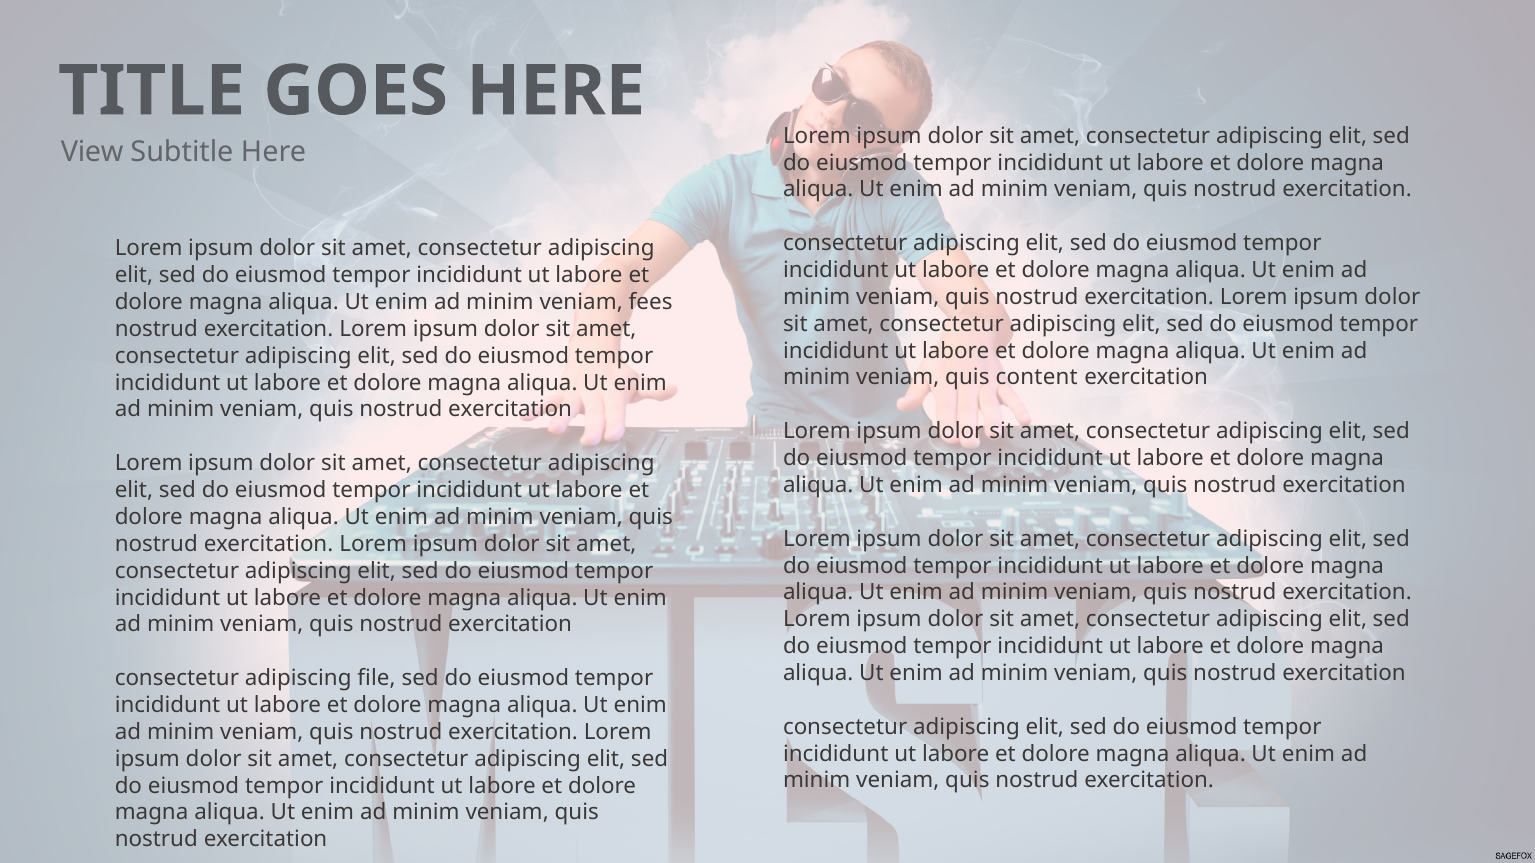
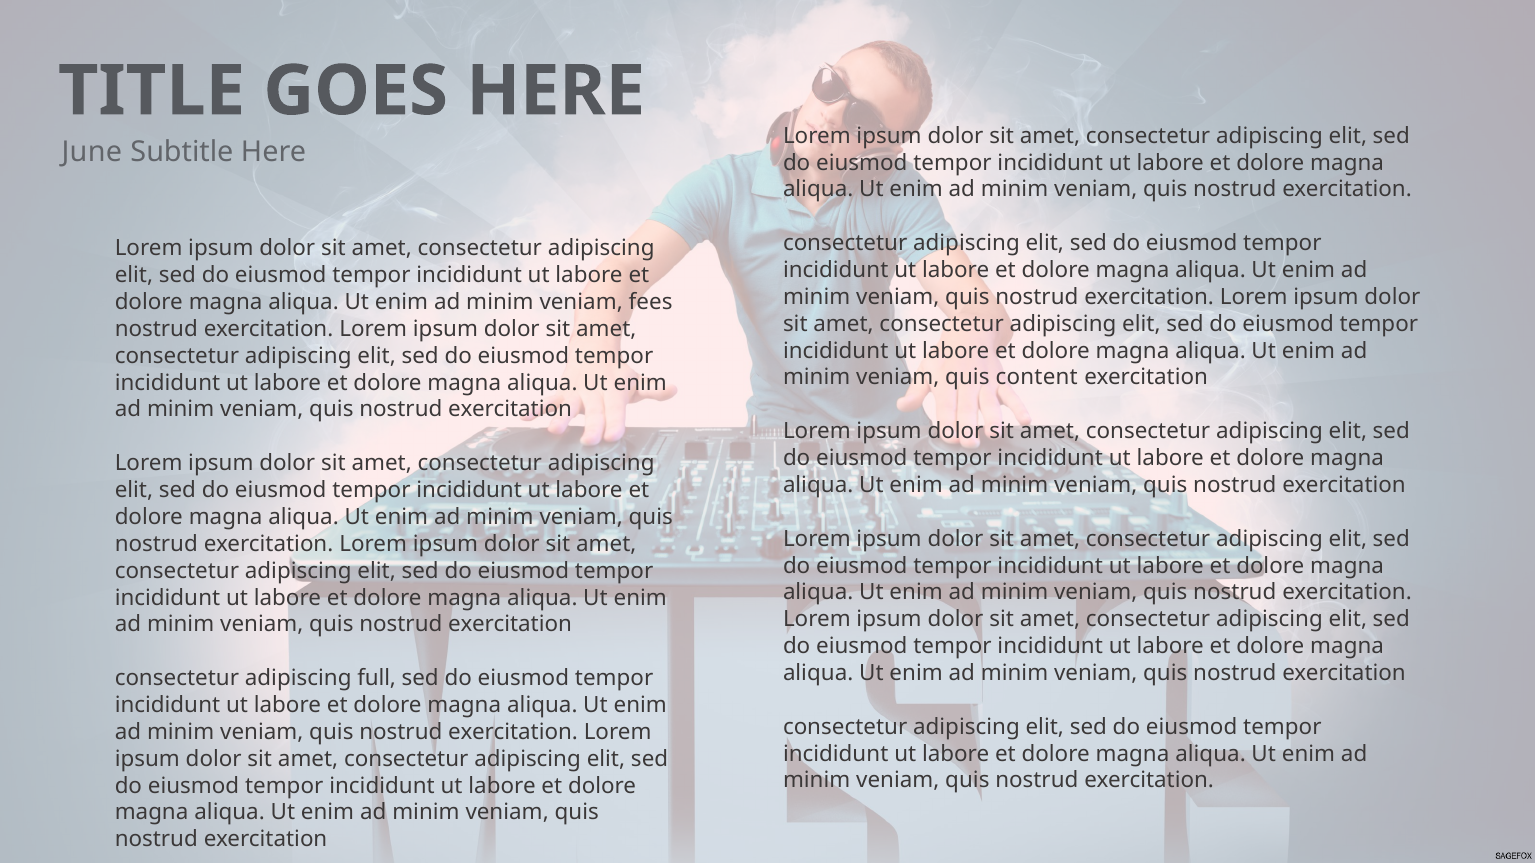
View: View -> June (92, 152)
file: file -> full (377, 679)
